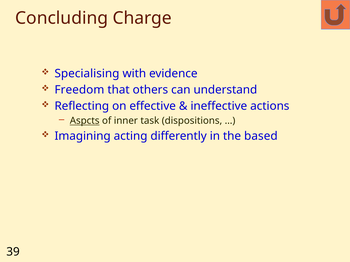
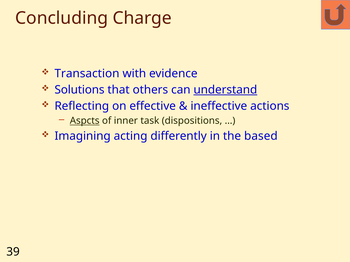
Specialising: Specialising -> Transaction (87, 74)
Freedom: Freedom -> Solutions (80, 90)
understand underline: none -> present (225, 90)
